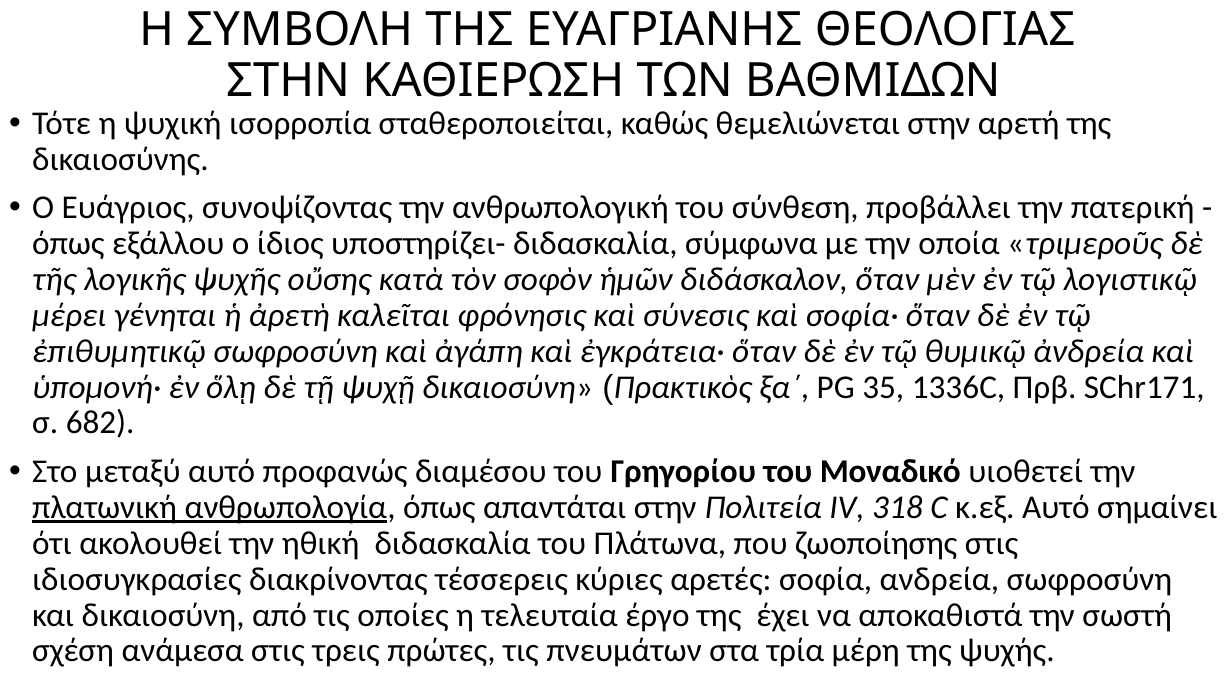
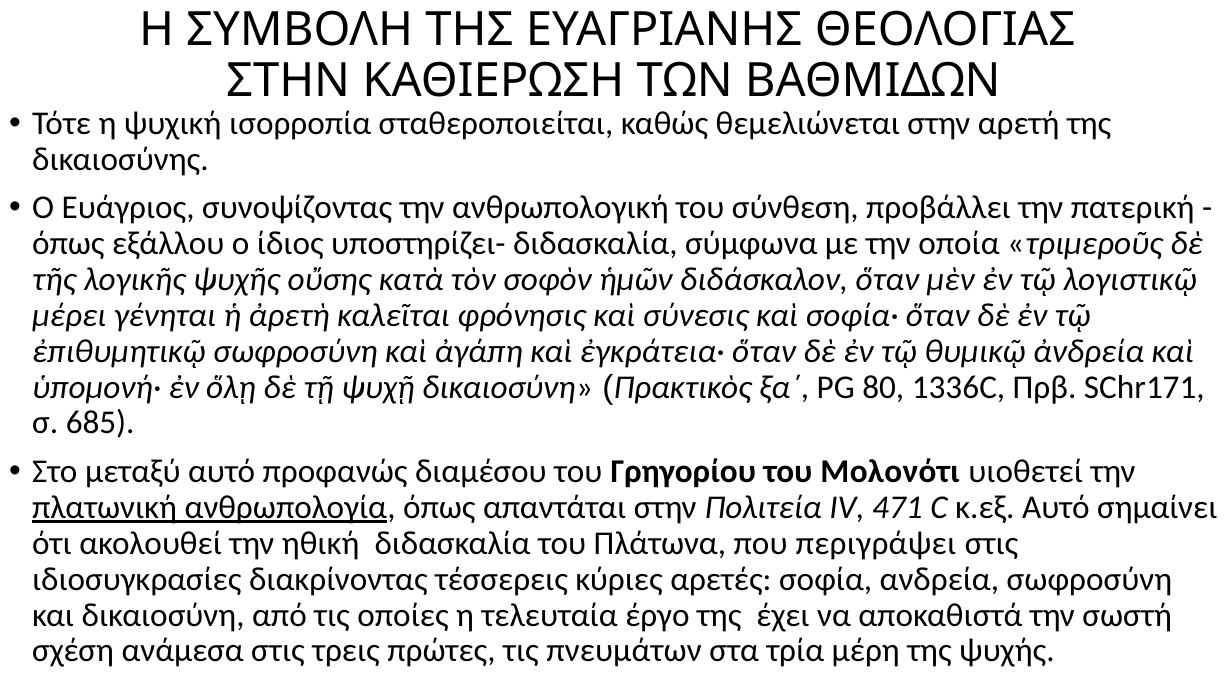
35: 35 -> 80 (883, 387)
682: 682 -> 685 (100, 423)
Μοναδικό: Μοναδικό -> Μολονότι (890, 472)
318: 318 -> 471 (897, 508)
ζωοποίησης: ζωοποίησης -> περιγράψει (876, 544)
